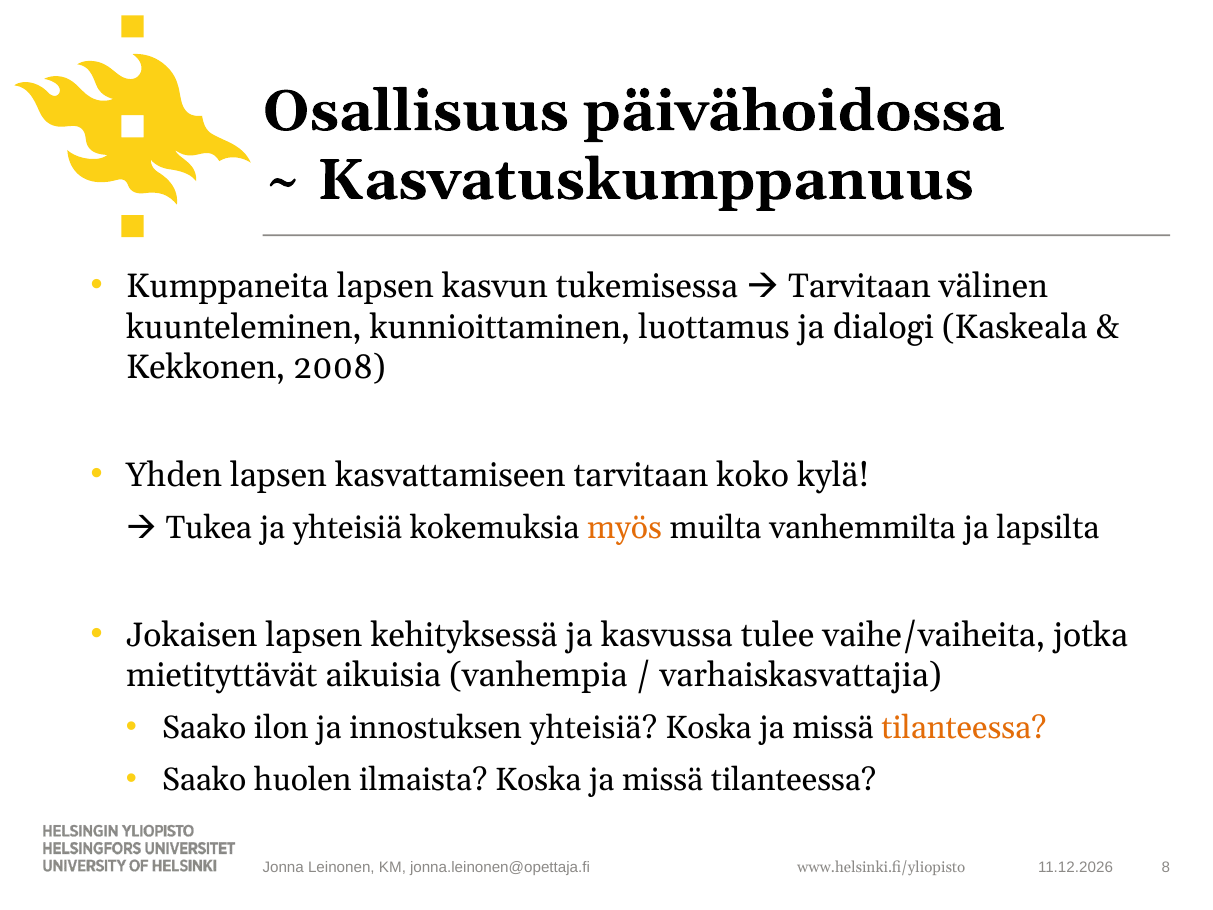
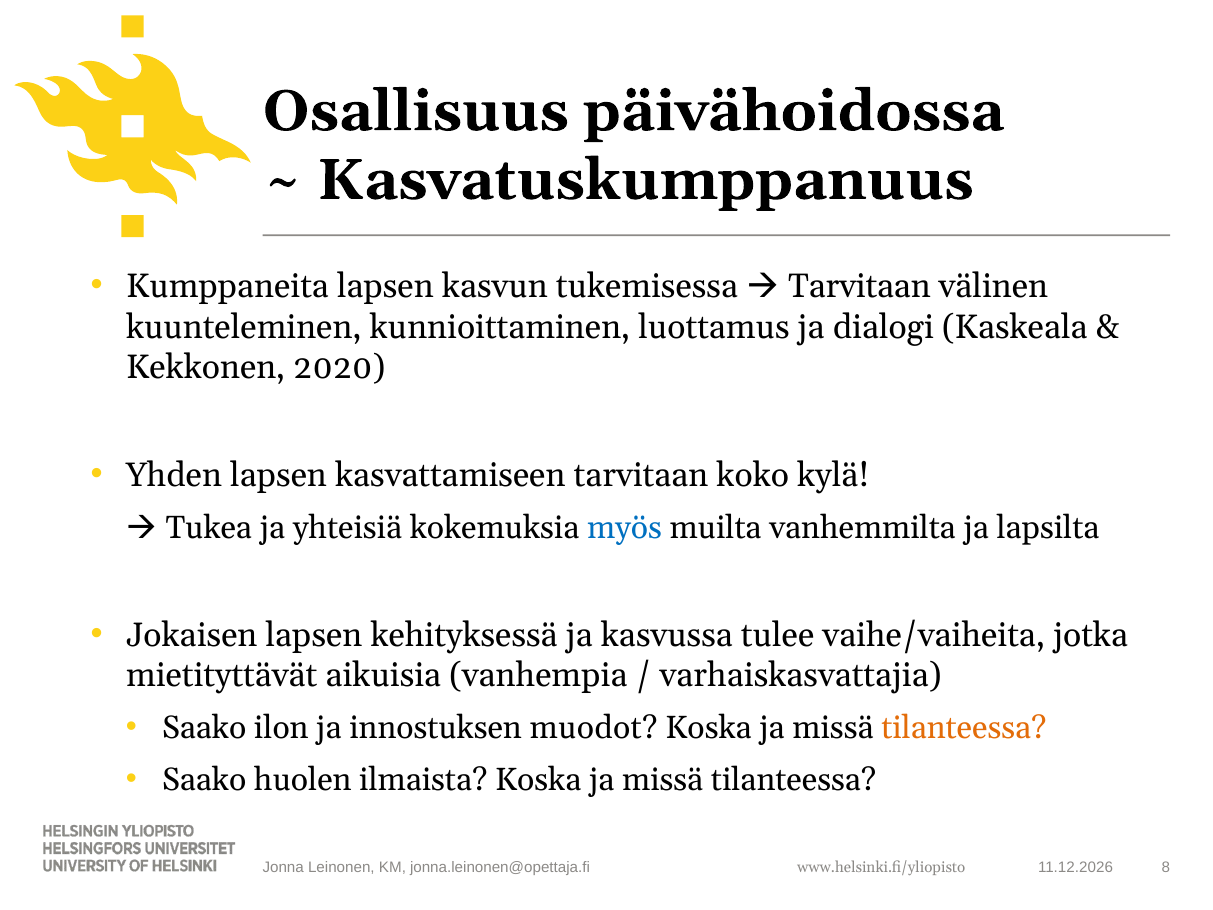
2008: 2008 -> 2020 (339, 367)
myös colour: orange -> blue (625, 528)
innostuksen yhteisiä: yhteisiä -> muodot (594, 728)
